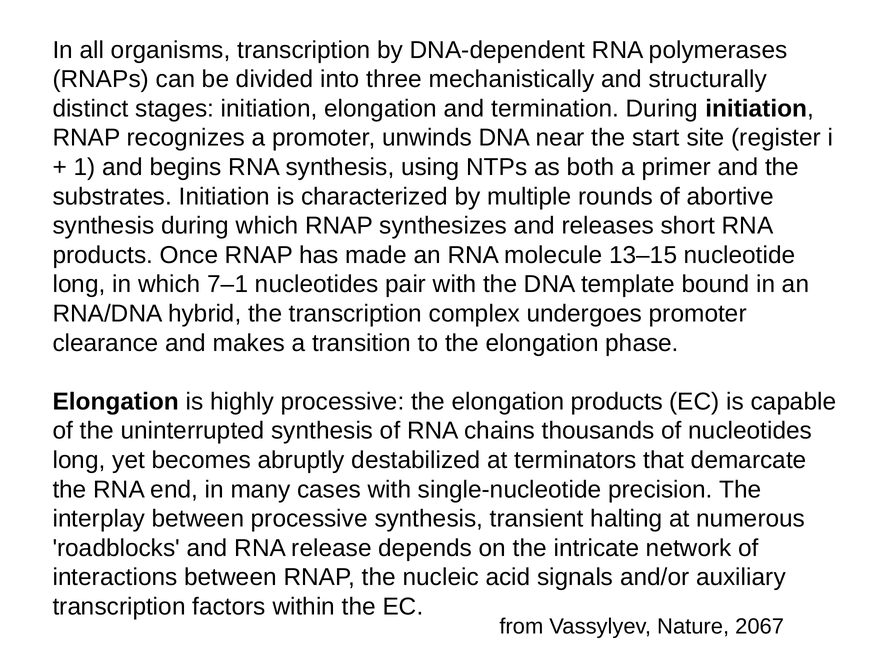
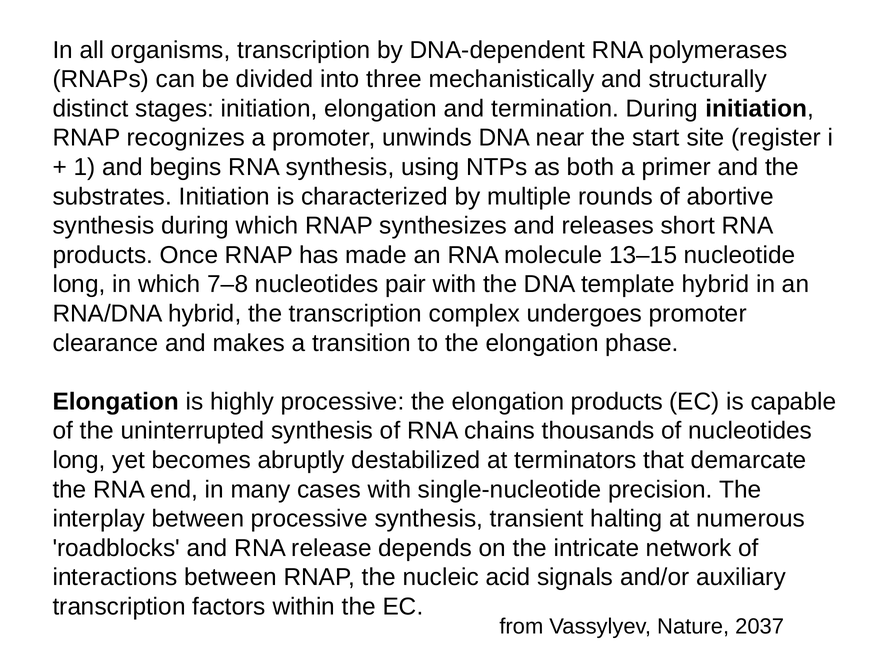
7–1: 7–1 -> 7–8 (228, 284)
template bound: bound -> hybrid (715, 284)
2067: 2067 -> 2037 (760, 627)
